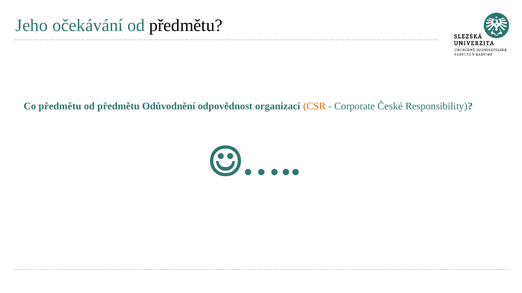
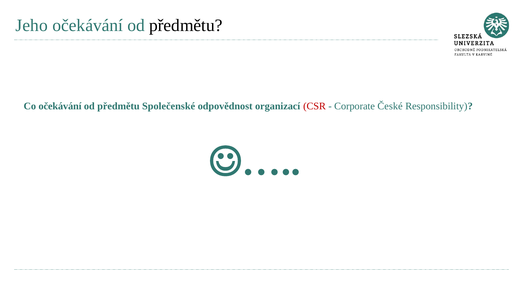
Co předmětu: předmětu -> očekávání (60, 106)
Odůvodnění: Odůvodnění -> Společenské (169, 106)
CSR colour: orange -> red (315, 106)
